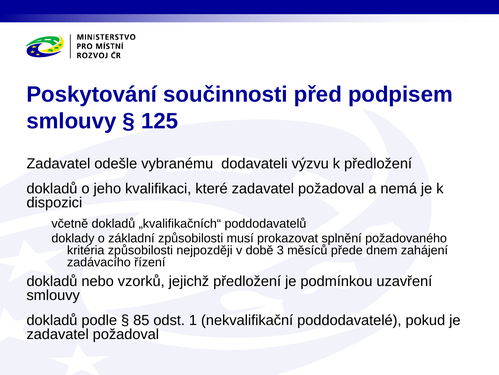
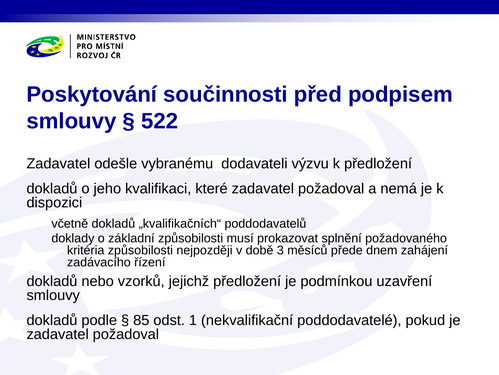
125: 125 -> 522 (160, 121)
